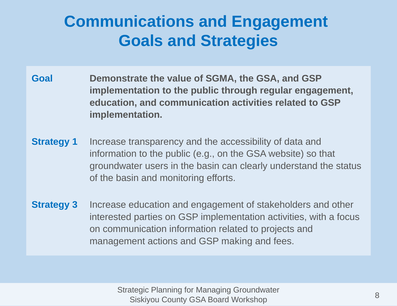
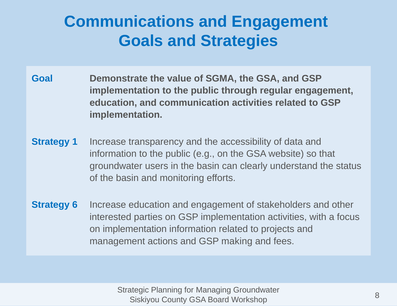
3: 3 -> 6 (75, 205)
on communication: communication -> implementation (135, 230)
